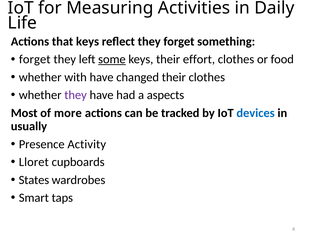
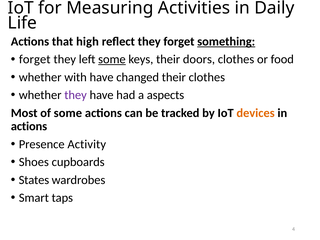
that keys: keys -> high (87, 42)
something underline: none -> present (226, 42)
effort: effort -> doors (199, 59)
of more: more -> some (68, 113)
devices colour: blue -> orange (256, 113)
usually: usually -> actions (29, 126)
Lloret: Lloret -> Shoes (34, 162)
